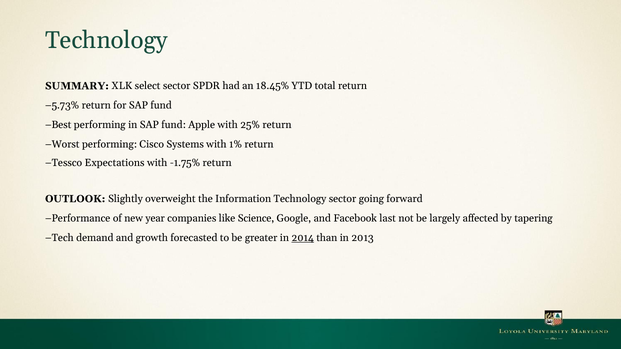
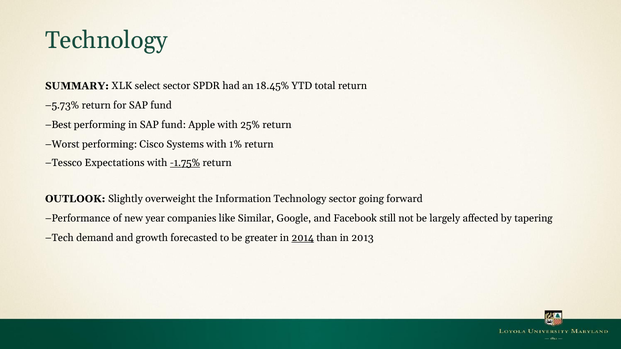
-1.75% underline: none -> present (185, 163)
Science: Science -> Similar (256, 218)
last: last -> still (388, 218)
